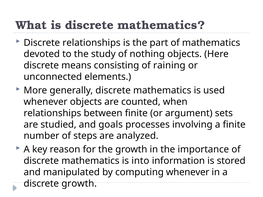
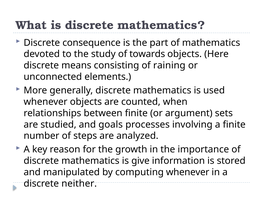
Discrete relationships: relationships -> consequence (92, 43)
nothing: nothing -> towards (147, 54)
into: into -> give (140, 161)
discrete growth: growth -> neither (79, 184)
